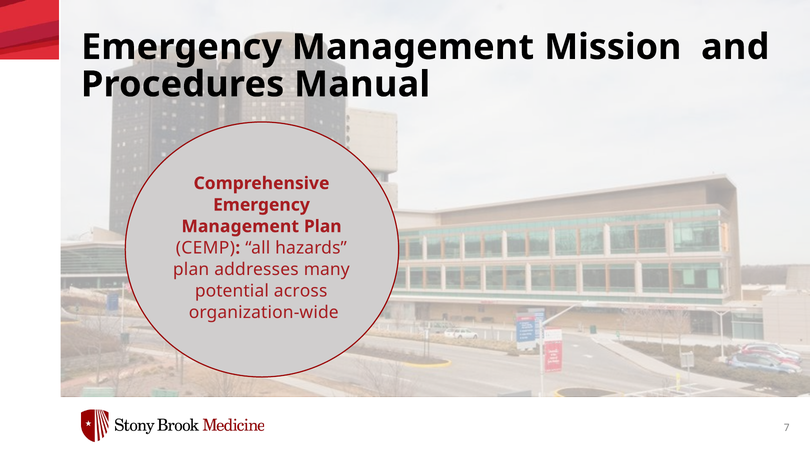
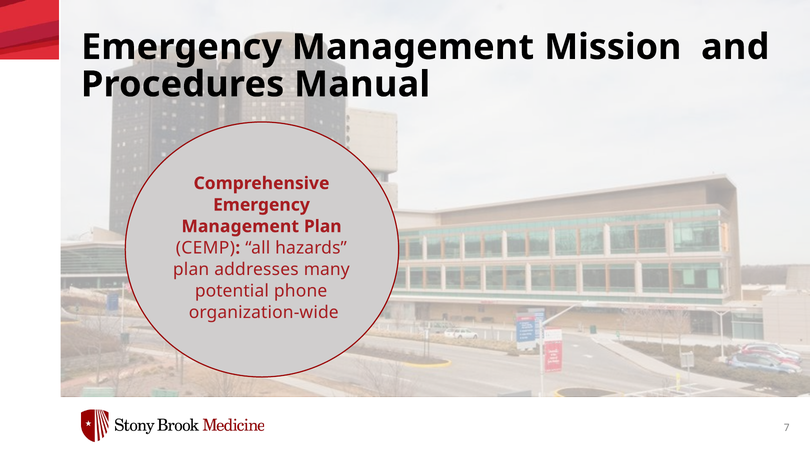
across: across -> phone (301, 291)
